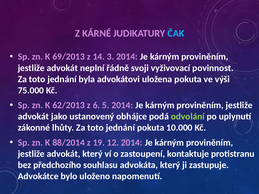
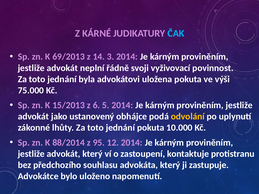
62/2013: 62/2013 -> 15/2013 (69, 105)
odvolání colour: light green -> yellow (188, 117)
19: 19 -> 95 (99, 143)
